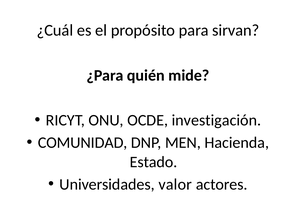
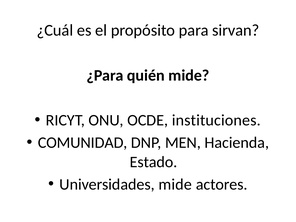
investigación: investigación -> instituciones (216, 120)
Universidades valor: valor -> mide (175, 184)
